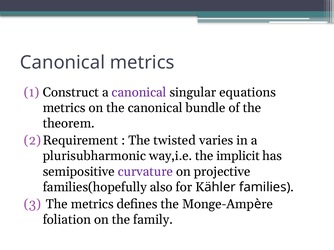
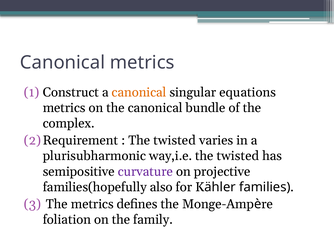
canonical colour: purple -> orange (139, 93)
theorem: theorem -> complex (69, 124)
way,i.e the implicit: implicit -> twisted (238, 156)
